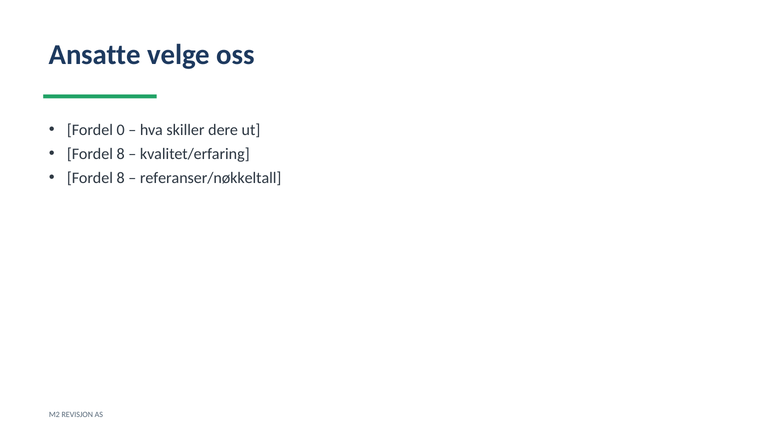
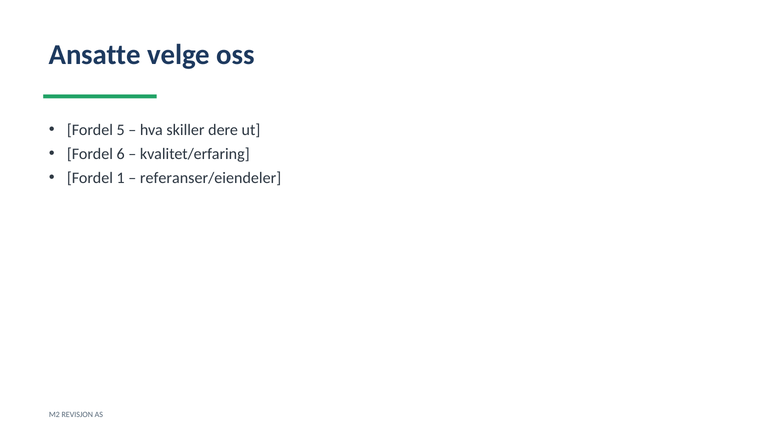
0: 0 -> 5 (121, 130)
8: 8 -> 6 (121, 154)
8: 8 -> 1 (121, 178)
referanser/nøkkeltall: referanser/nøkkeltall -> referanser/eiendeler (211, 178)
